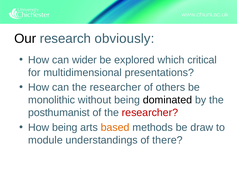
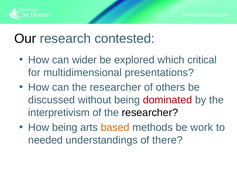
obviously: obviously -> contested (125, 39)
monolithic: monolithic -> discussed (52, 100)
dominated colour: black -> red (168, 100)
posthumanist: posthumanist -> interpretivism (59, 112)
researcher colour: red -> black (150, 112)
draw: draw -> work (202, 127)
module: module -> needed (45, 140)
